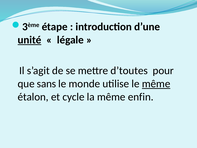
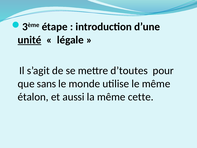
même underline: present -> none (156, 84)
cycle: cycle -> aussi (73, 97)
enfin: enfin -> cette (141, 97)
